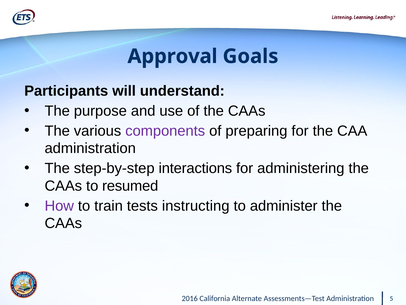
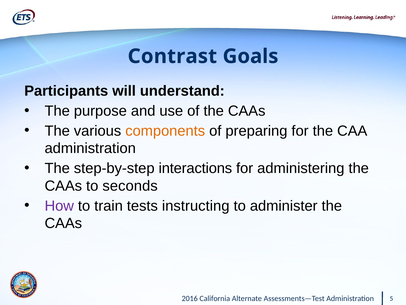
Approval: Approval -> Contrast (172, 56)
components colour: purple -> orange (165, 131)
resumed: resumed -> seconds (130, 186)
